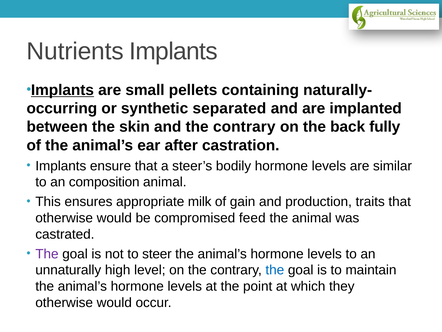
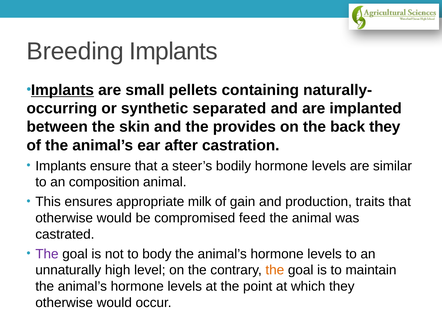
Nutrients: Nutrients -> Breeding (75, 51)
and the contrary: contrary -> provides (244, 127)
back fully: fully -> they (385, 127)
steer: steer -> body (157, 254)
the colour: blue -> orange (275, 270)
